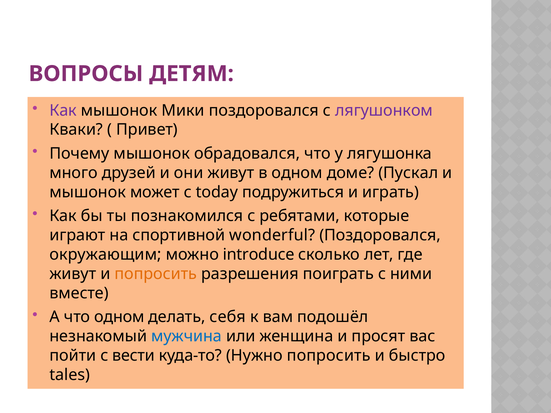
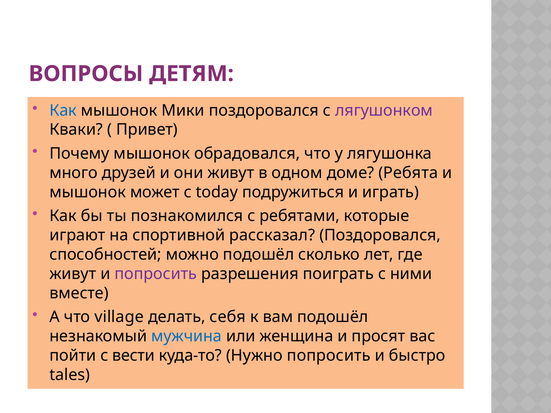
Как colour: purple -> blue (63, 110)
Пускал: Пускал -> Ребята (408, 173)
wonderful: wonderful -> рассказал (272, 235)
окружающим: окружающим -> способностей (106, 255)
можно introduce: introduce -> подошёл (259, 255)
попросить colour: orange -> purple (156, 274)
что одном: одном -> village (119, 317)
